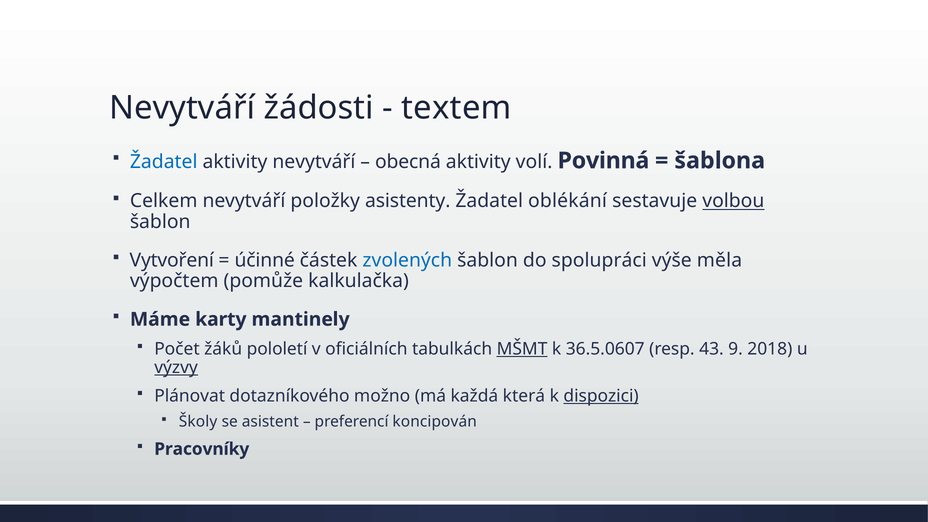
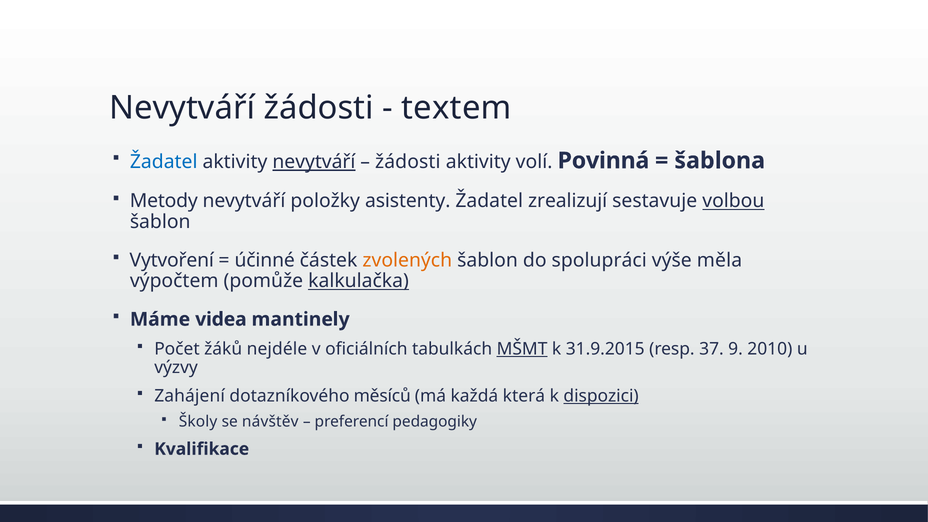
nevytváří underline: none -> present (314, 162)
obecná: obecná -> žádosti (408, 162)
Celkem: Celkem -> Metody (164, 201)
oblékání: oblékání -> zrealizují (568, 201)
zvolených colour: blue -> orange (407, 260)
kalkulačka underline: none -> present (359, 281)
karty: karty -> videa (221, 319)
pololetí: pololetí -> nejdéle (277, 349)
36.5.0607: 36.5.0607 -> 31.9.2015 (605, 349)
43: 43 -> 37 (711, 349)
2018: 2018 -> 2010 (770, 349)
výzvy underline: present -> none (176, 368)
Plánovat: Plánovat -> Zahájení (190, 396)
možno: možno -> měsíců (382, 396)
asistent: asistent -> návštěv (270, 422)
koncipován: koncipován -> pedagogiky (435, 422)
Pracovníky: Pracovníky -> Kvalifikace (202, 449)
